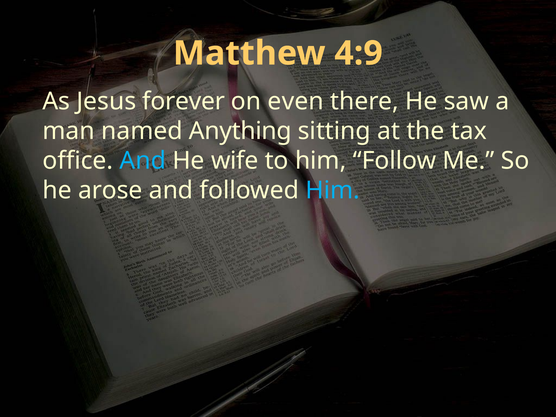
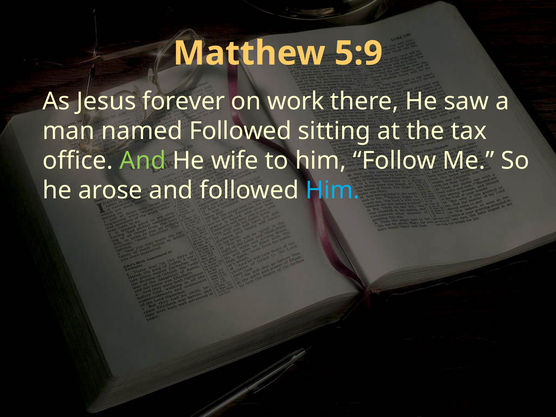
4:9: 4:9 -> 5:9 (359, 53)
even: even -> work (296, 101)
named Anything: Anything -> Followed (240, 131)
And colour: light blue -> light green (143, 161)
